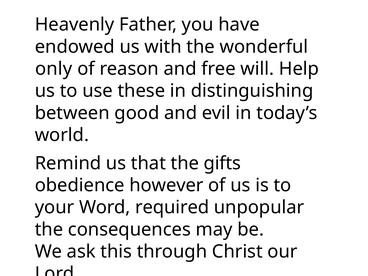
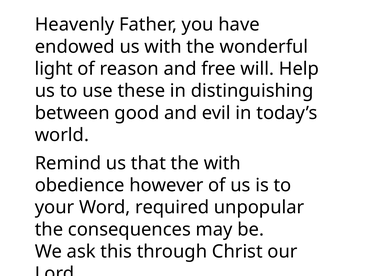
only: only -> light (54, 69)
the gifts: gifts -> with (222, 163)
